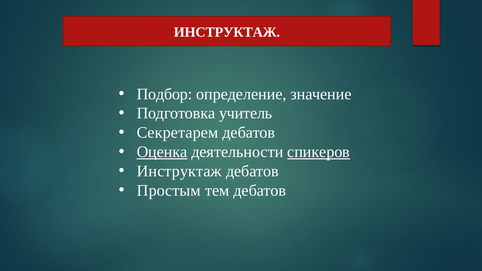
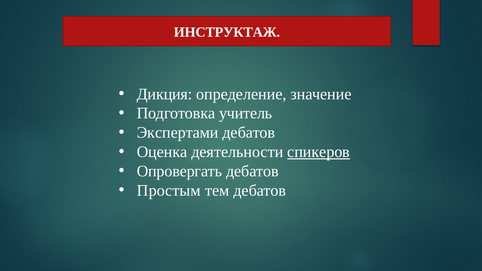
Подбор: Подбор -> Дикция (165, 94)
Секретарем: Секретарем -> Экспертами (178, 133)
Оценка underline: present -> none (162, 152)
Инструктаж: Инструктаж -> Опровергать (179, 171)
